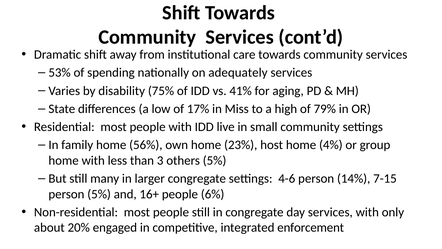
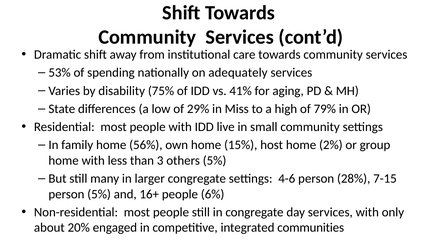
17%: 17% -> 29% (198, 109)
23%: 23% -> 15% (241, 145)
4%: 4% -> 2% (331, 145)
14%: 14% -> 28% (354, 178)
enforcement: enforcement -> communities (311, 227)
